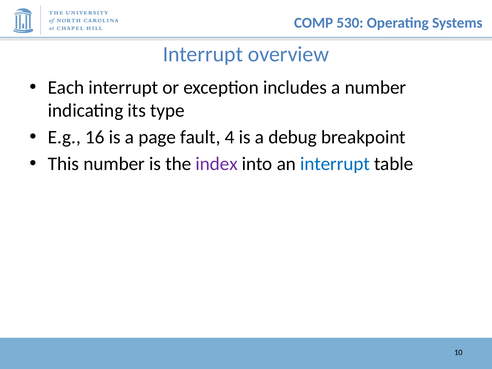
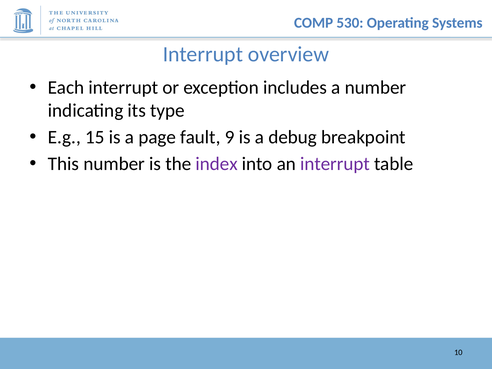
16: 16 -> 15 (95, 137)
4: 4 -> 9 (230, 137)
interrupt colour: blue -> purple (335, 164)
